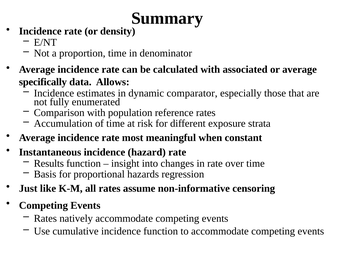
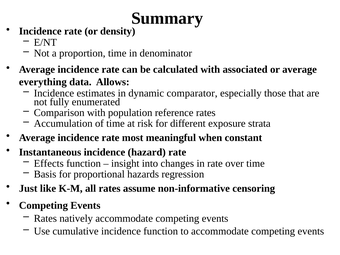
specifically: specifically -> everything (43, 82)
Results: Results -> Effects (49, 163)
